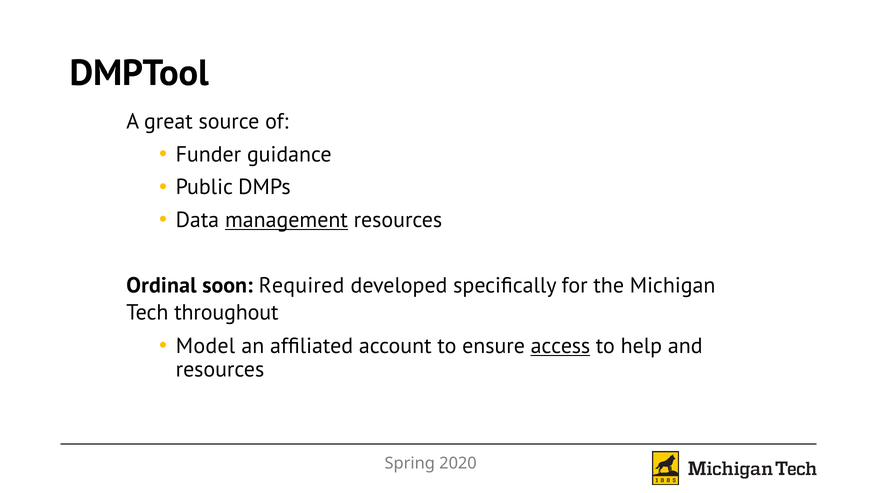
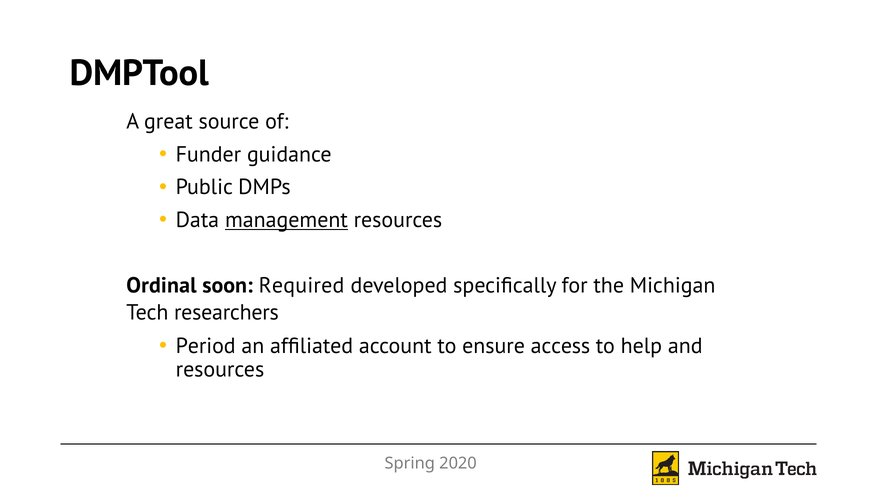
throughout: throughout -> researchers (226, 313)
Model: Model -> Period (206, 346)
access underline: present -> none (560, 346)
